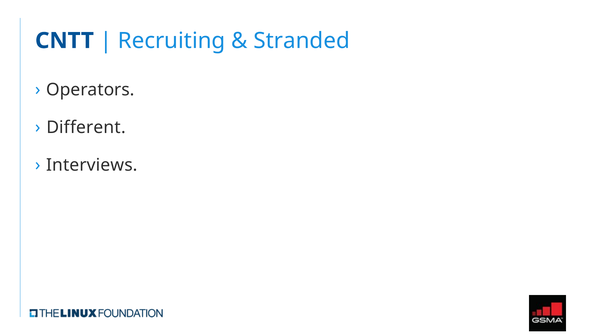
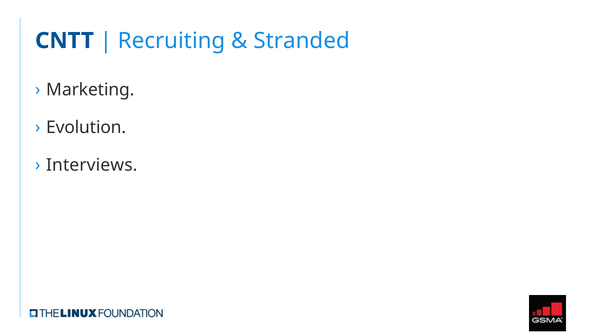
Operators: Operators -> Marketing (90, 90)
Different: Different -> Evolution (86, 127)
